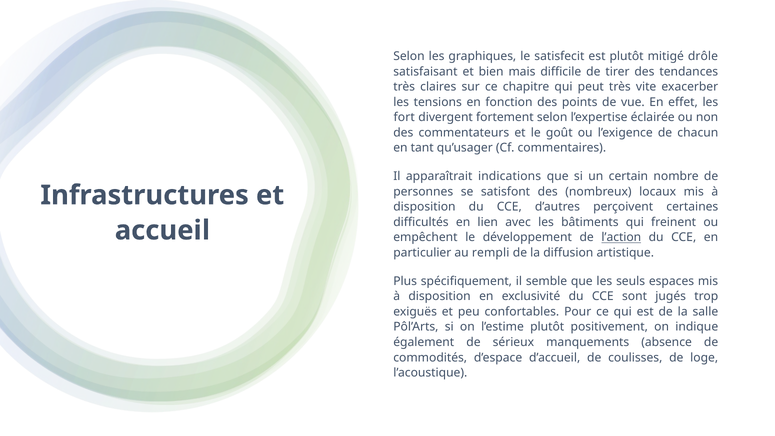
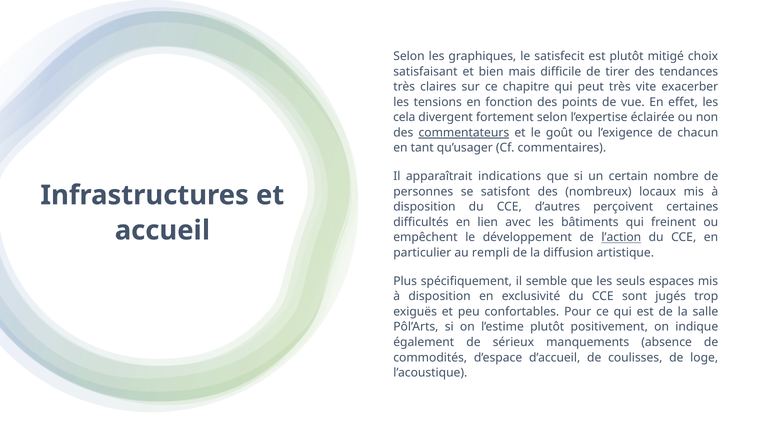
drôle: drôle -> choix (703, 56)
fort: fort -> cela (404, 117)
commentateurs underline: none -> present (464, 133)
